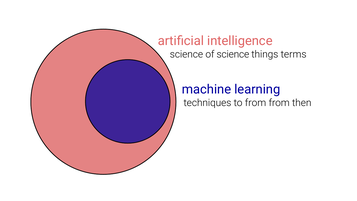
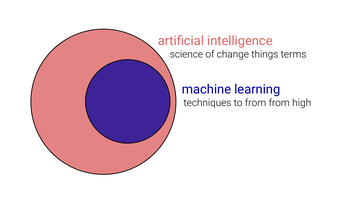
of science: science -> change (233, 54)
then: then -> high (302, 103)
